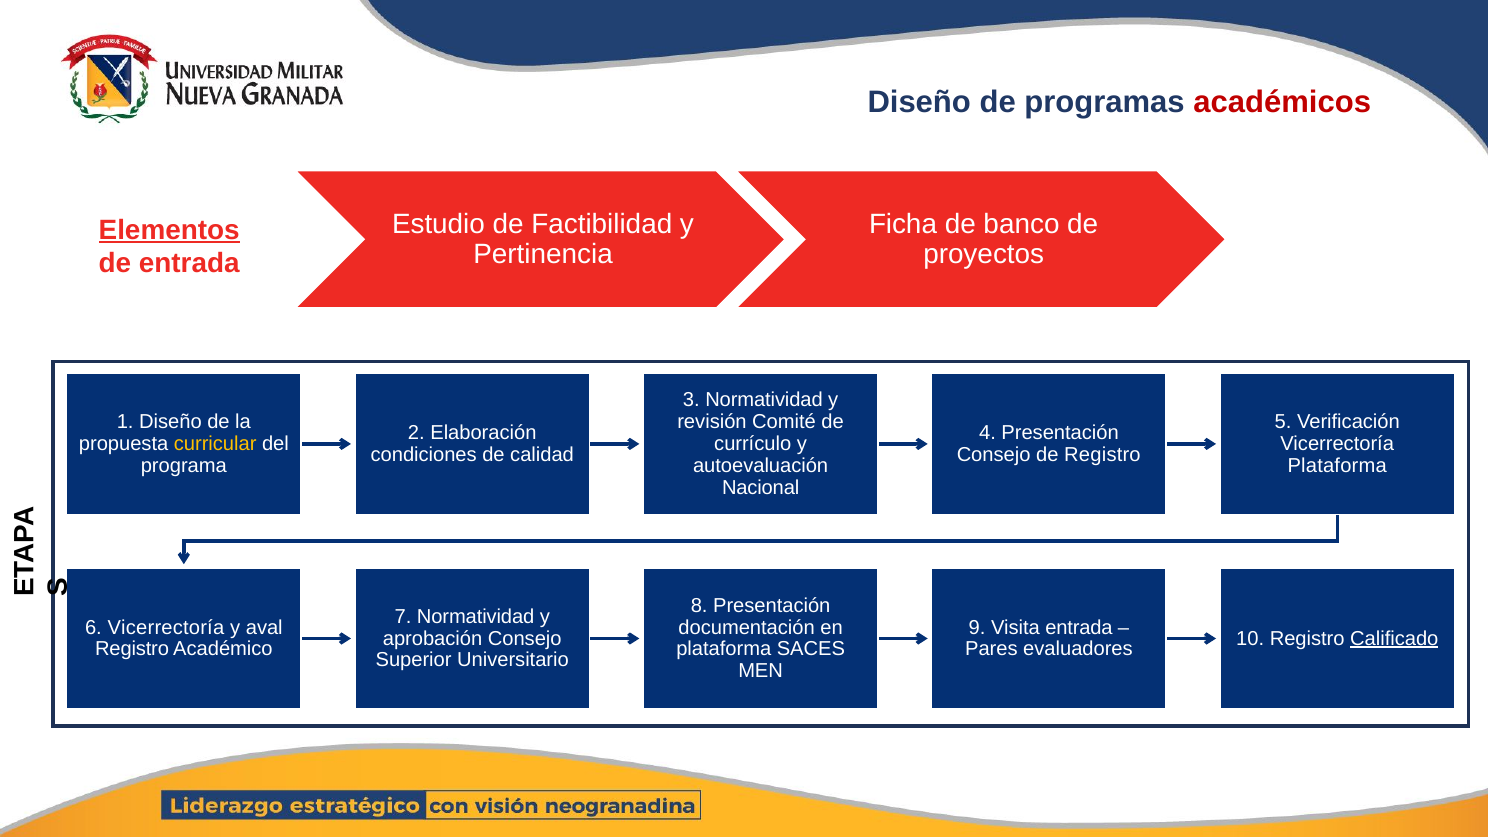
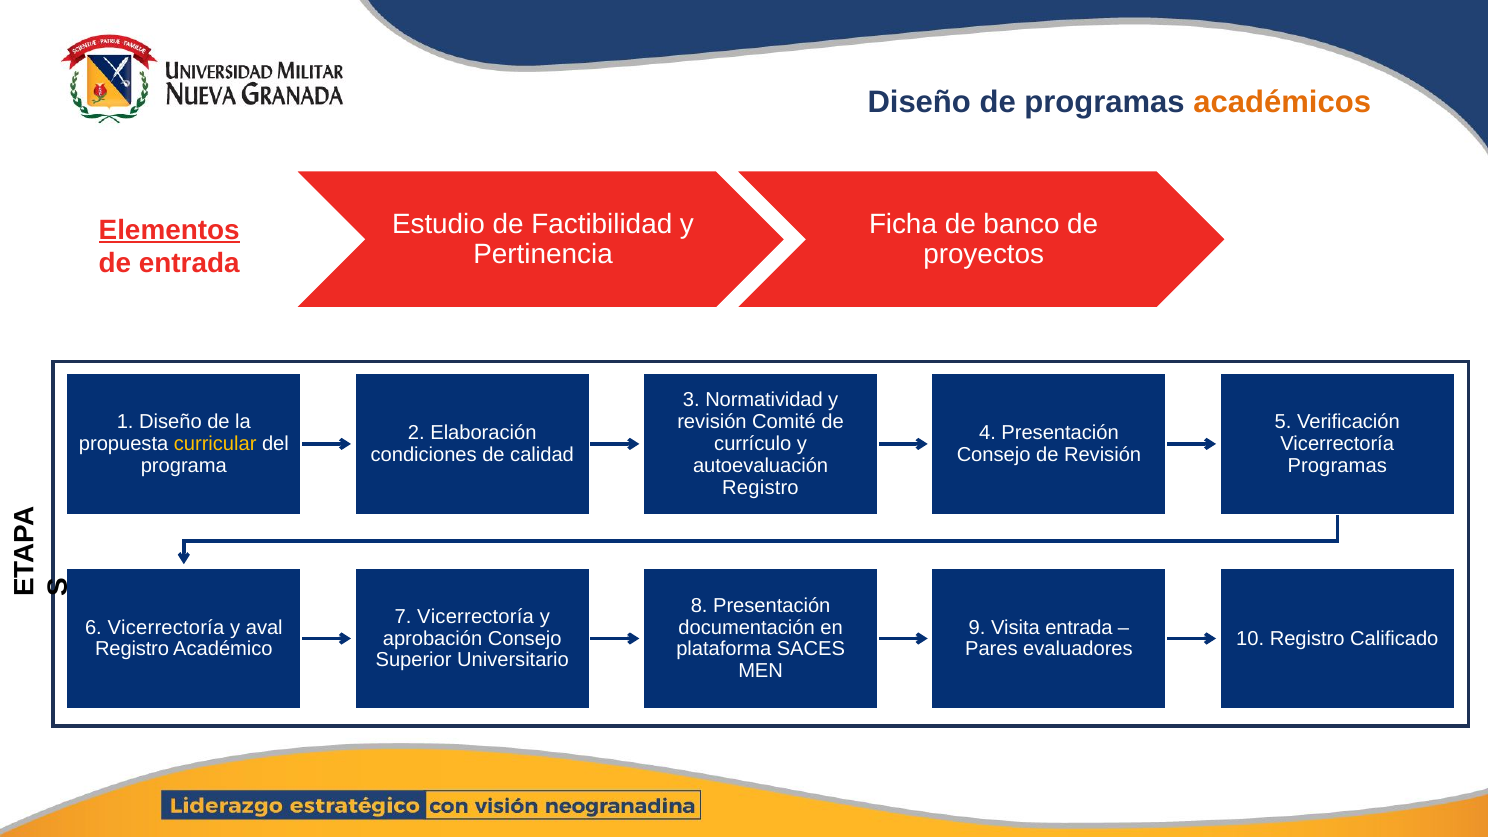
académicos colour: red -> orange (1282, 102)
de Registro: Registro -> Revisión (1103, 455)
Plataforma: Plataforma -> Programas (1337, 466)
Nacional: Nacional -> Registro (760, 487)
7 Normatividad: Normatividad -> Vicerrectoría (475, 617)
Calificado underline: present -> none (1394, 638)
